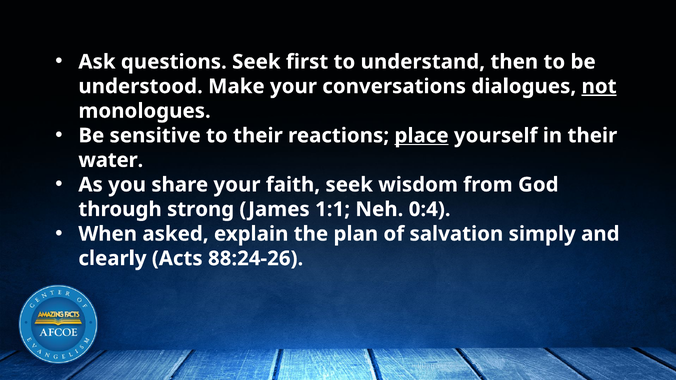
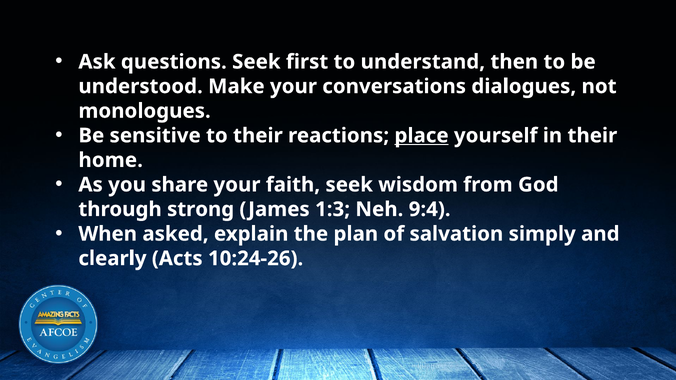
not underline: present -> none (599, 86)
water: water -> home (111, 160)
1:1: 1:1 -> 1:3 (333, 209)
0:4: 0:4 -> 9:4 (430, 209)
88:24-26: 88:24-26 -> 10:24-26 (256, 259)
